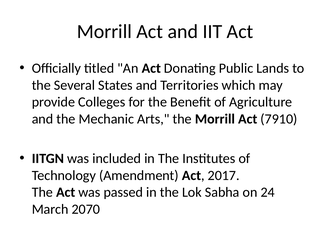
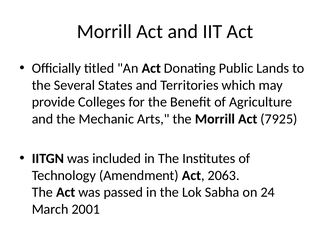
7910: 7910 -> 7925 (279, 119)
2017: 2017 -> 2063 (224, 175)
2070: 2070 -> 2001 (86, 209)
